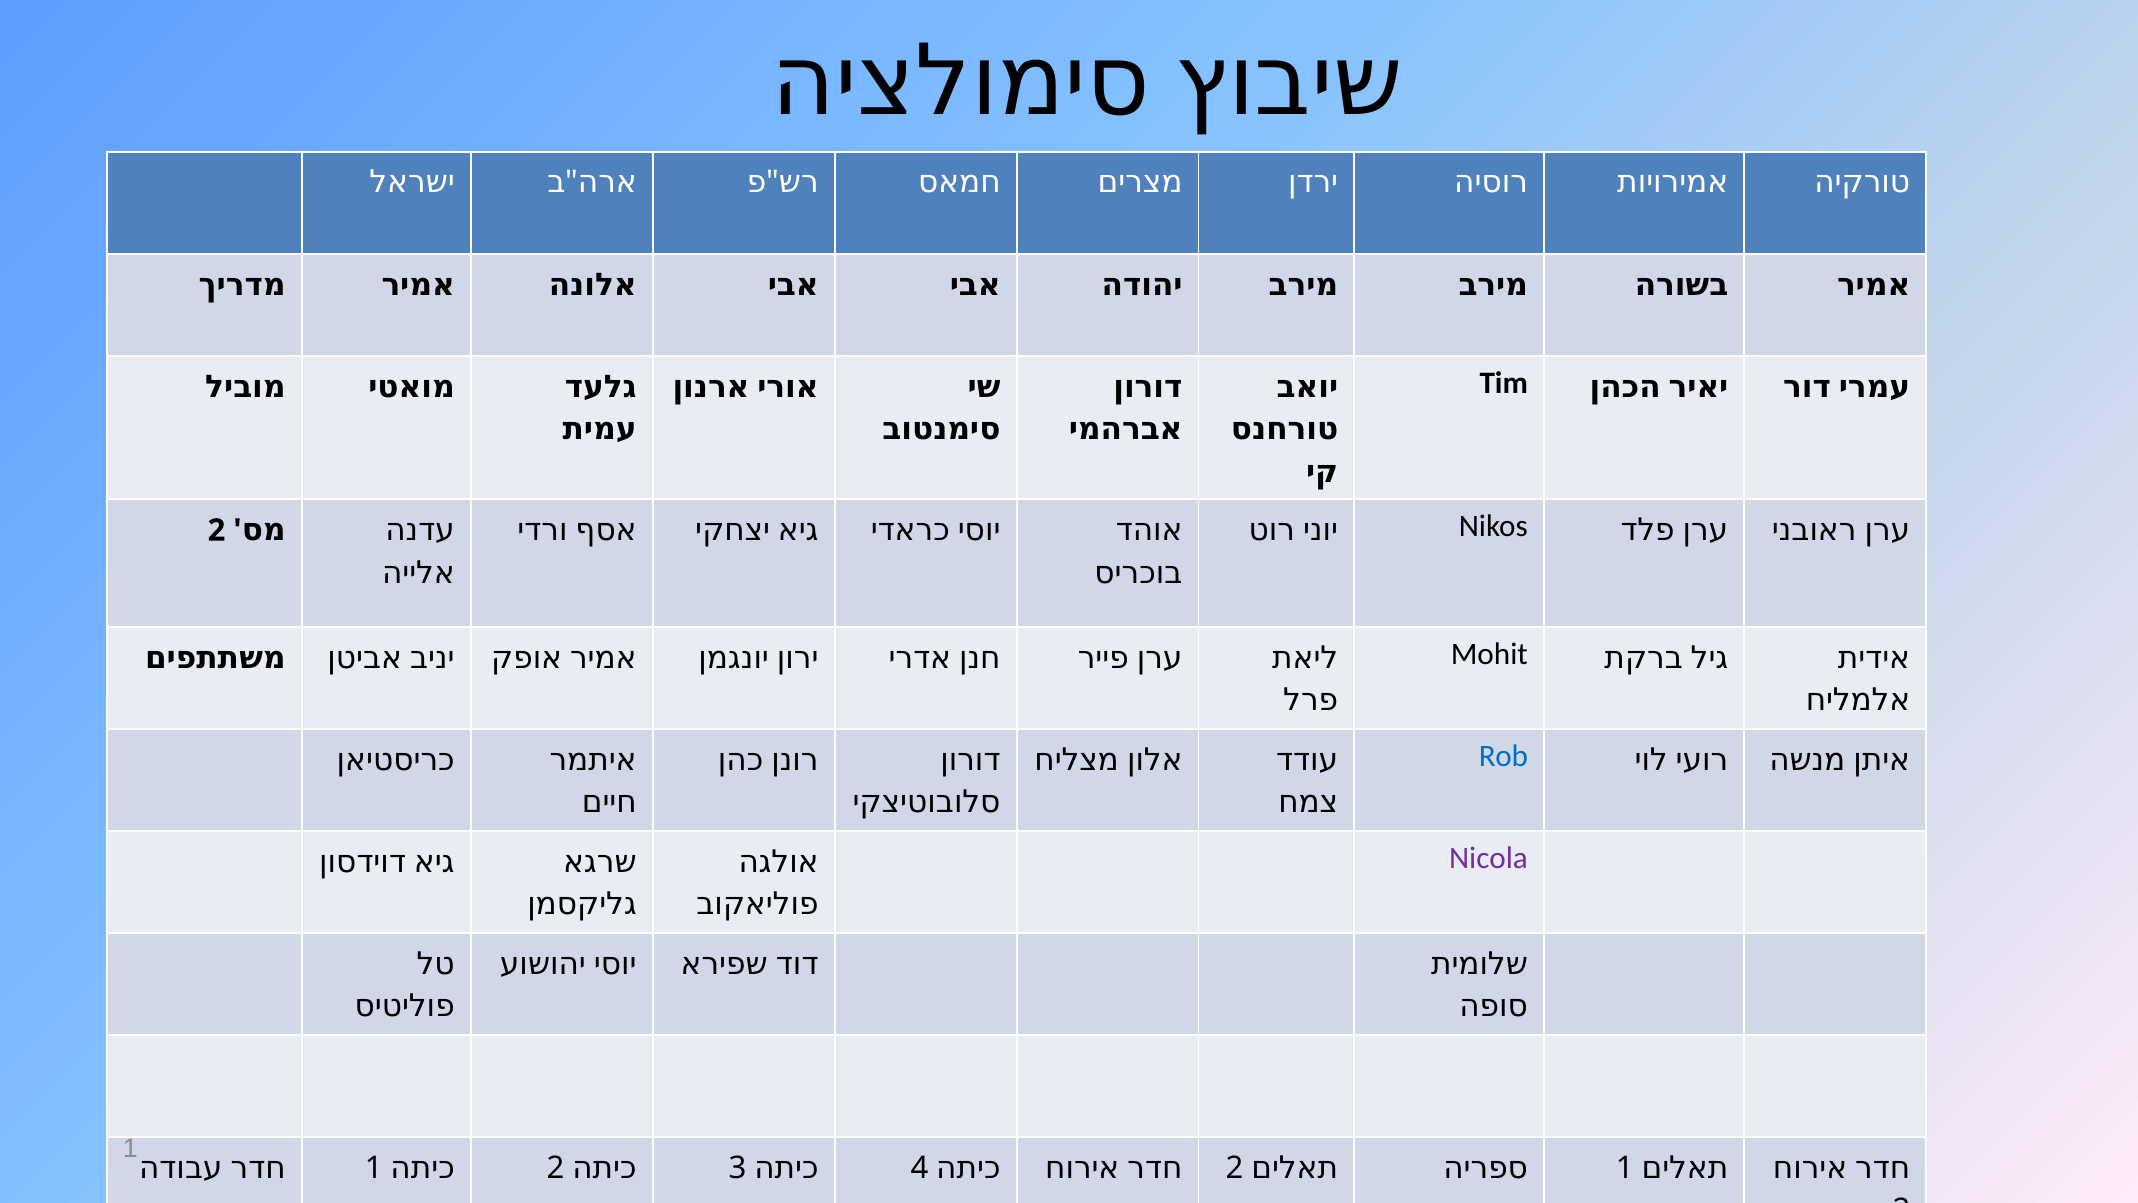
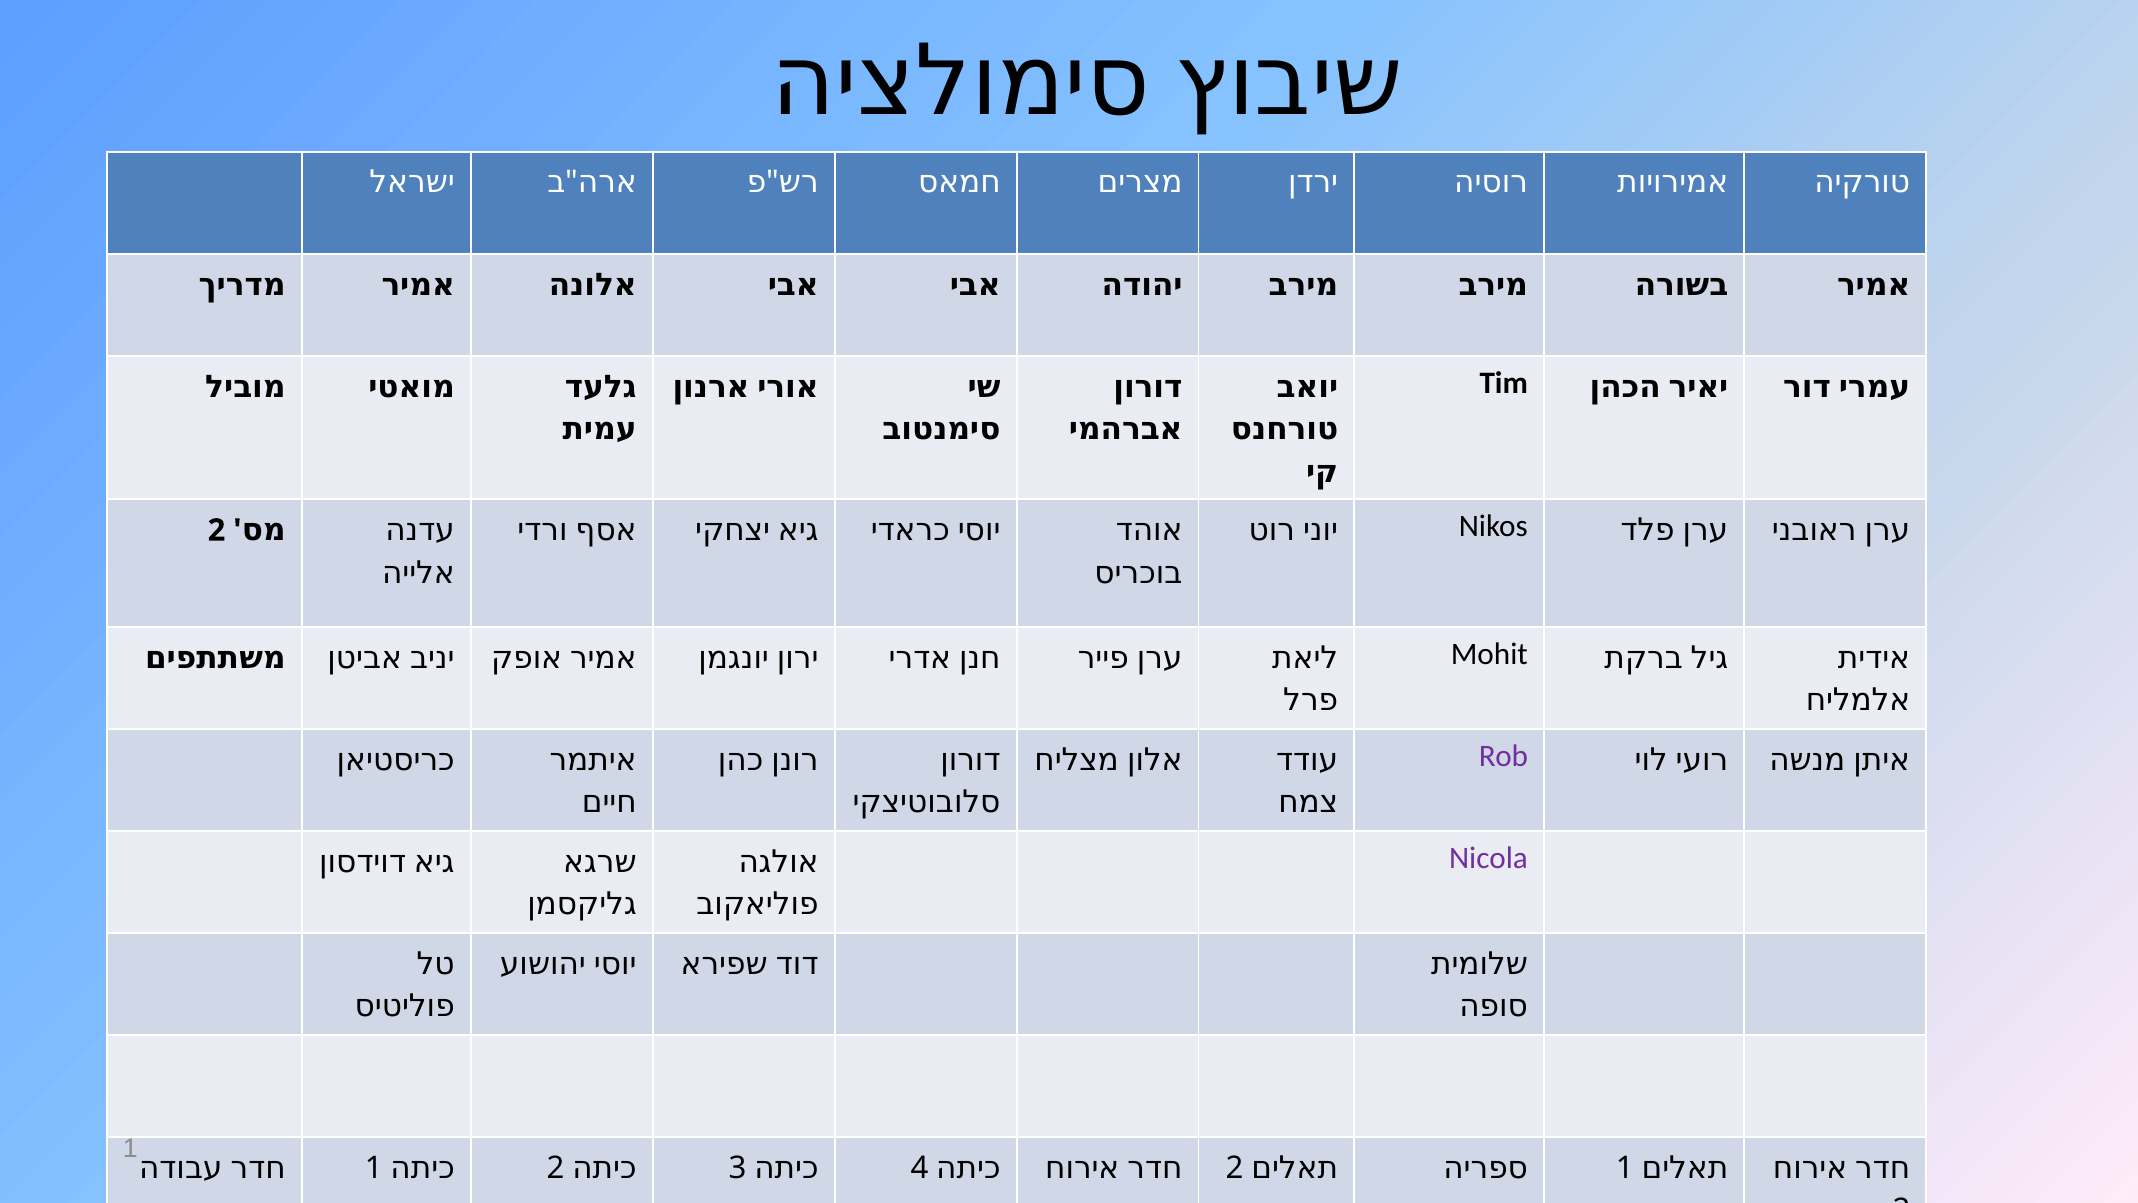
Rob colour: blue -> purple (1503, 756)
